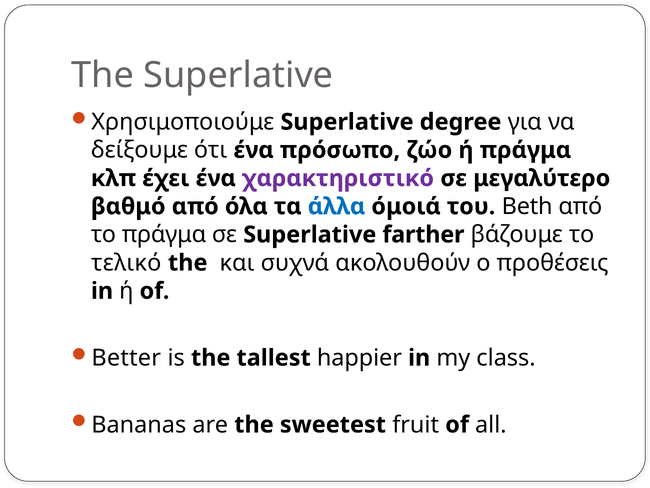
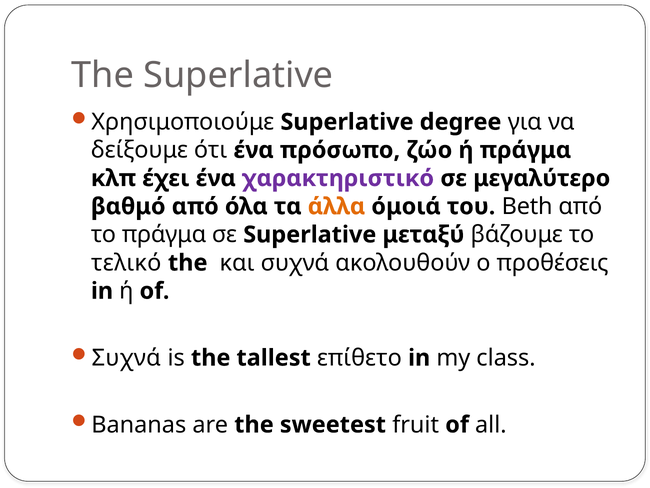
άλλα colour: blue -> orange (336, 206)
farther: farther -> μεταξύ (423, 234)
Better: Better -> Συχνά (126, 358)
happier: happier -> επίθετο (359, 358)
